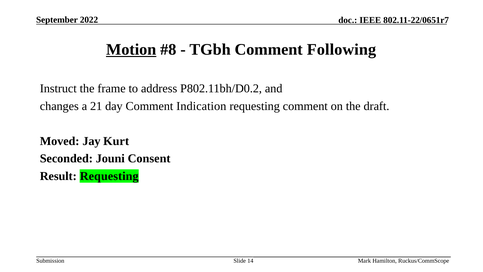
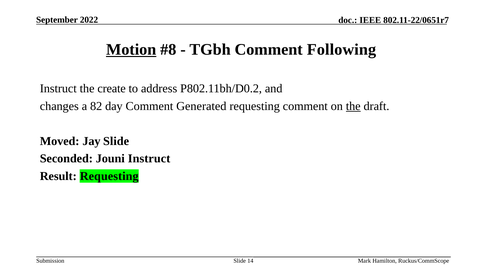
frame: frame -> create (112, 88)
21: 21 -> 82 (96, 106)
Indication: Indication -> Generated (201, 106)
the underline: none -> present (353, 106)
Jay Kurt: Kurt -> Slide (116, 141)
Jouni Consent: Consent -> Instruct (149, 158)
